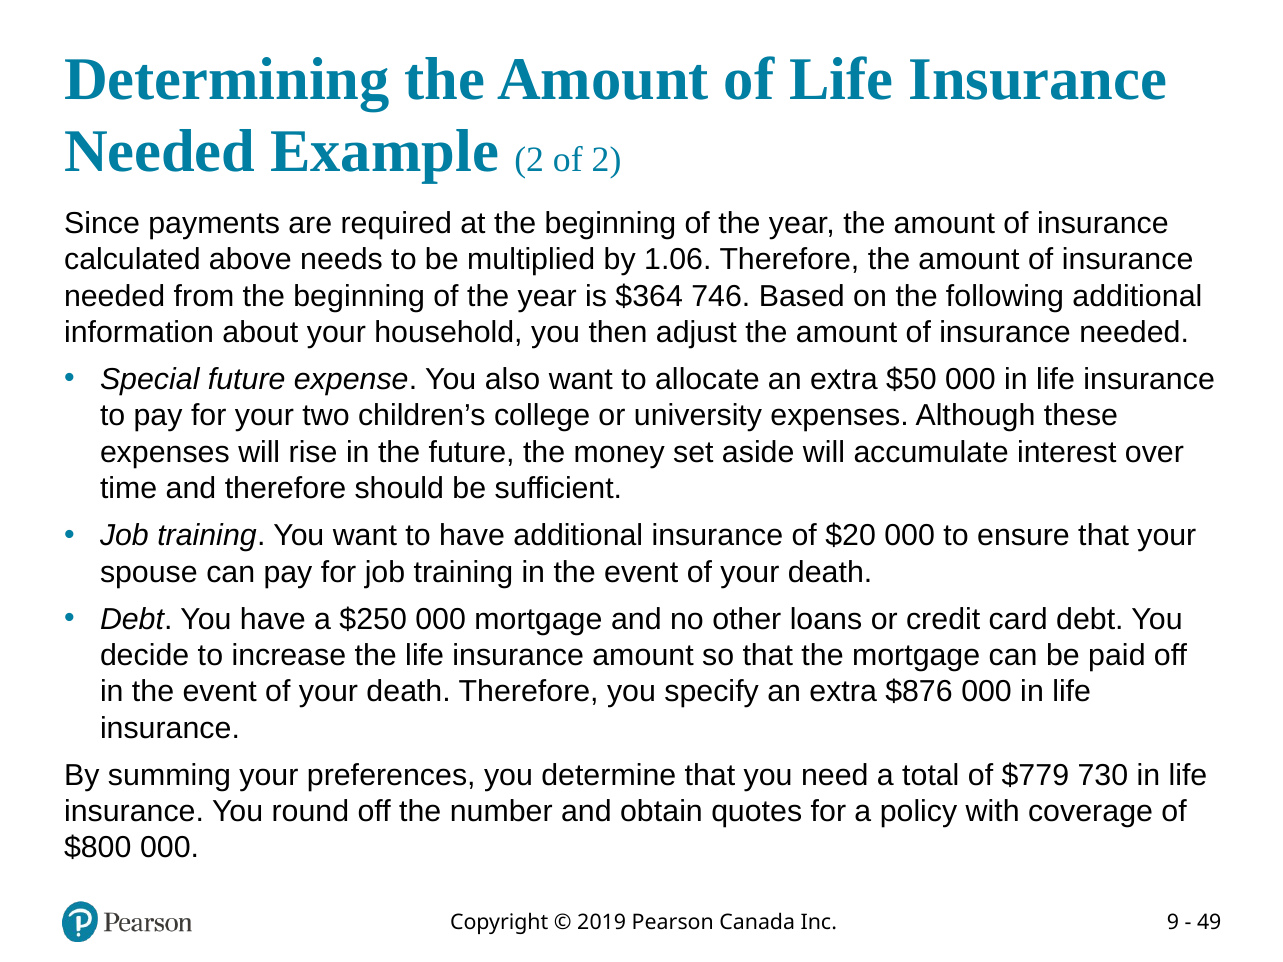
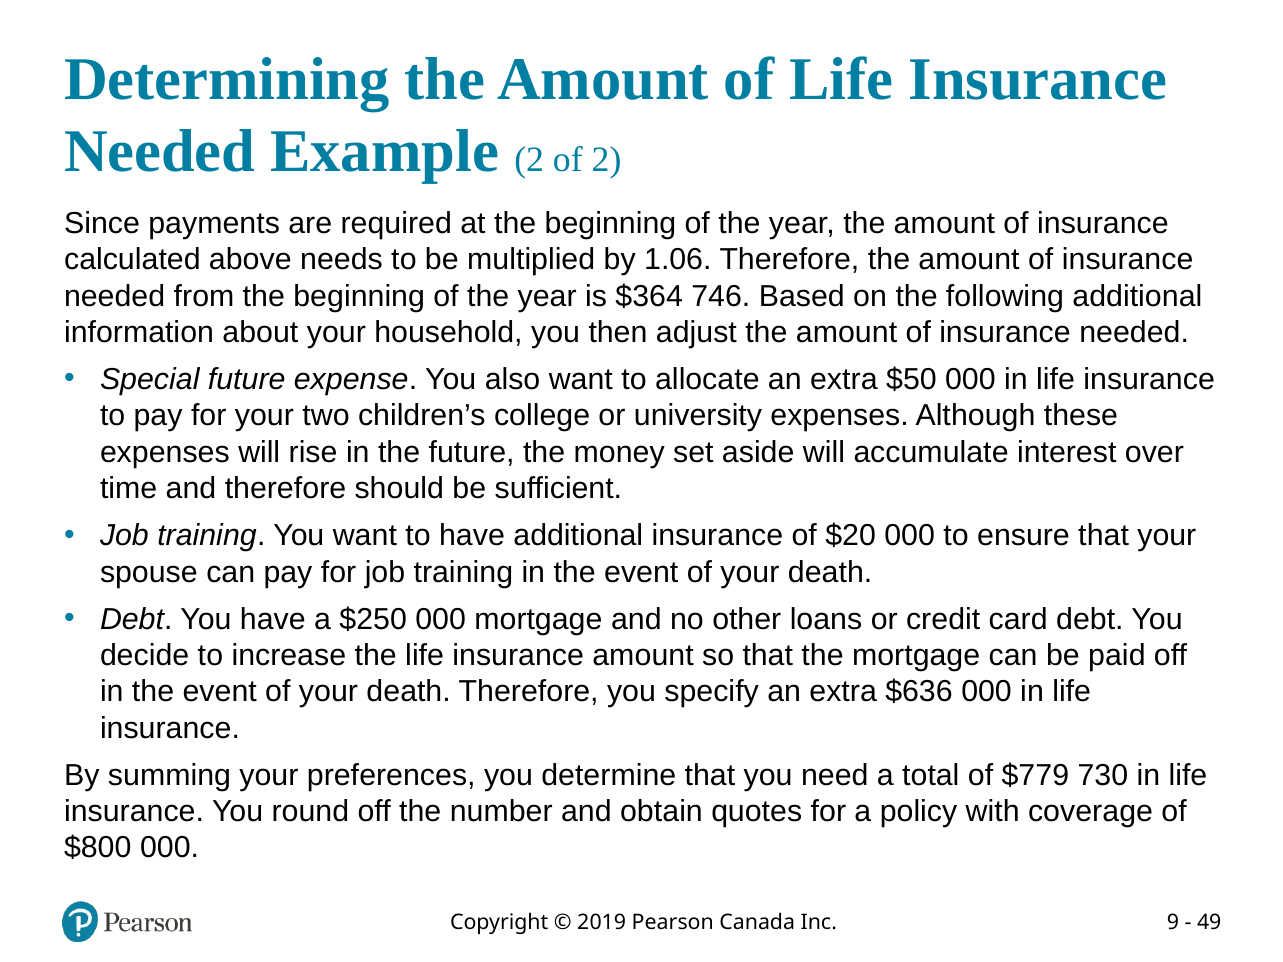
$876: $876 -> $636 (919, 692)
